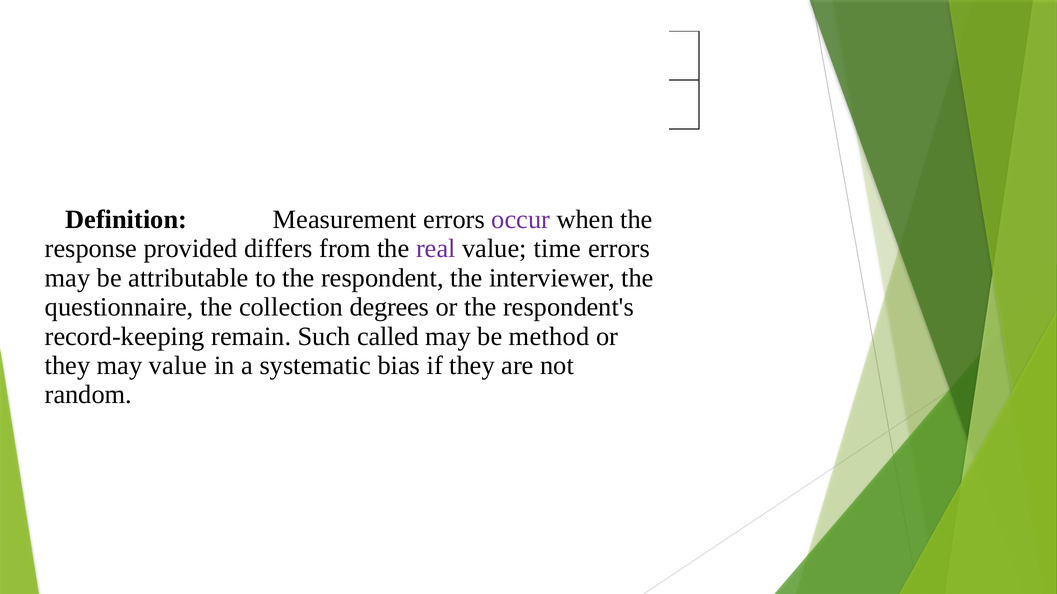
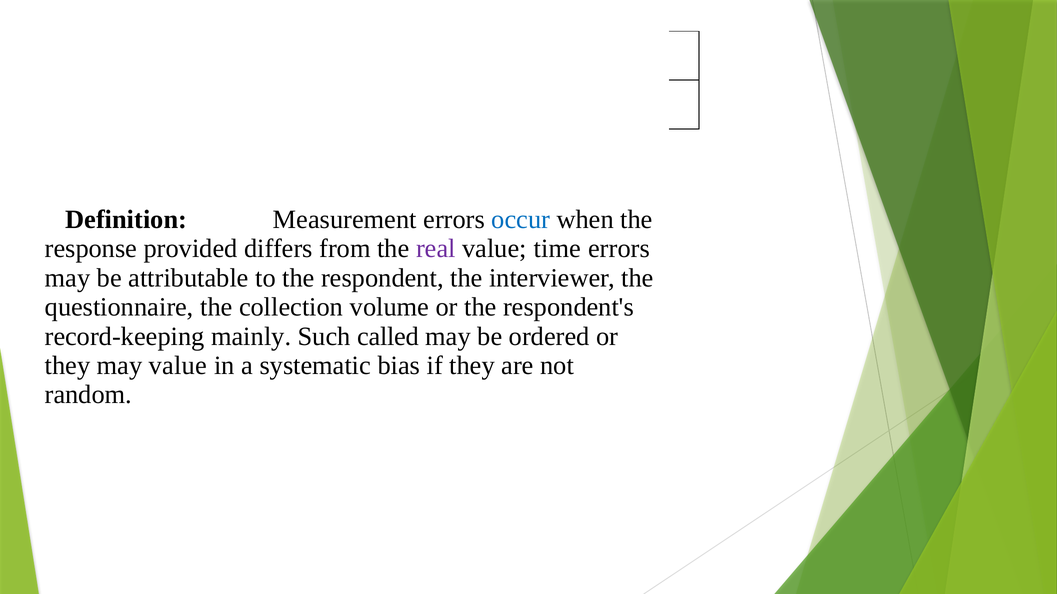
occur colour: purple -> blue (521, 220)
degrees: degrees -> volume (389, 307)
remain: remain -> mainly (251, 337)
method: method -> ordered (549, 337)
